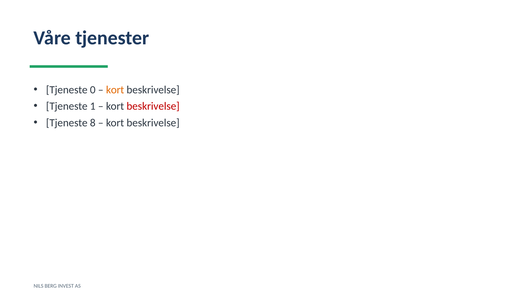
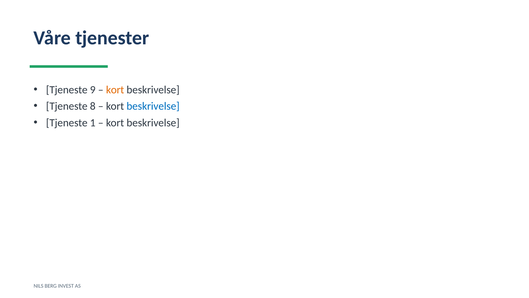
0: 0 -> 9 (93, 90)
1: 1 -> 8 (93, 106)
beskrivelse colour: red -> blue (153, 106)
8: 8 -> 1 (93, 123)
